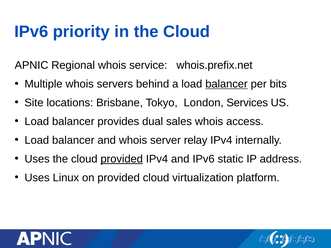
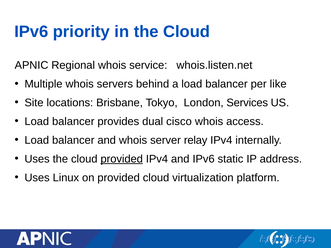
whois.prefix.net: whois.prefix.net -> whois.listen.net (214, 65)
balancer underline: present -> none (226, 84)
bits: bits -> like (278, 84)
sales: sales -> cisco (179, 122)
